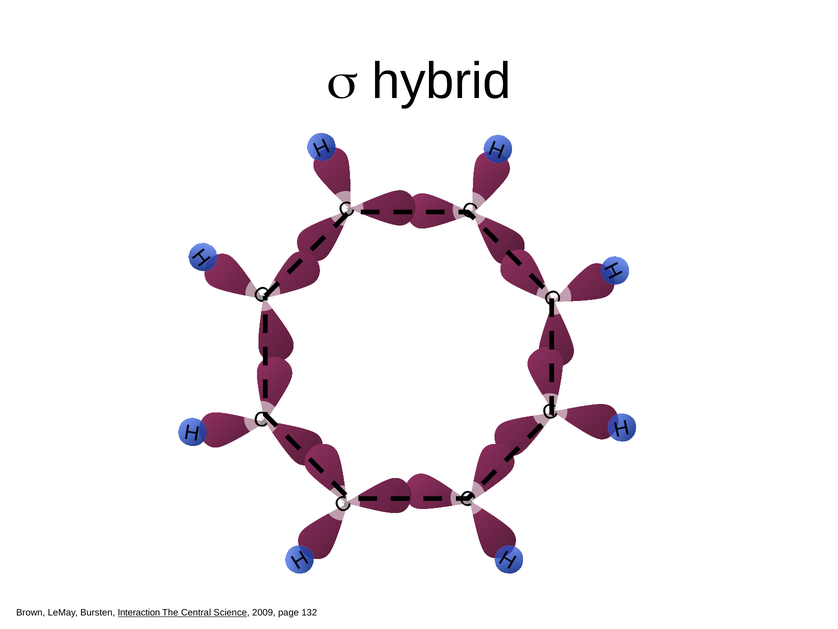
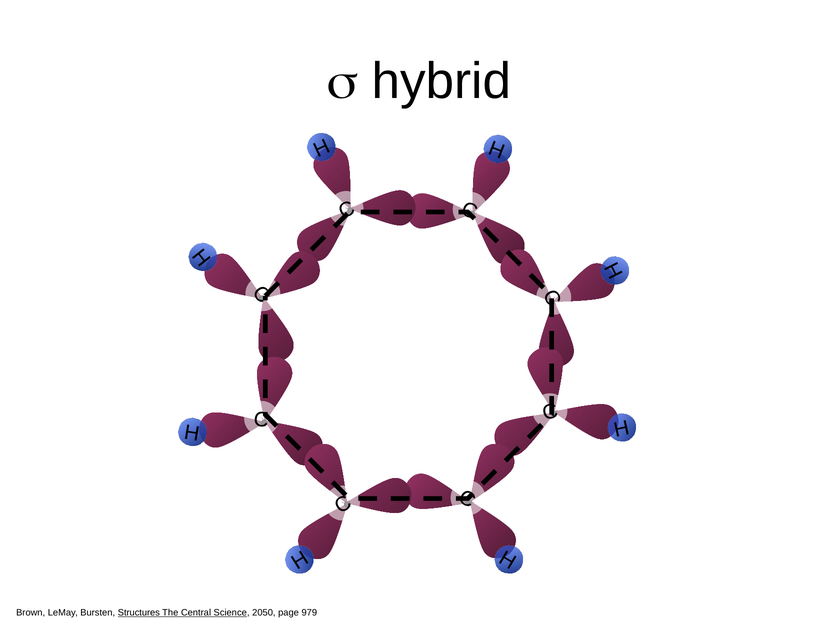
Interaction: Interaction -> Structures (139, 612)
2009: 2009 -> 2050 (264, 612)
132: 132 -> 979 (309, 612)
